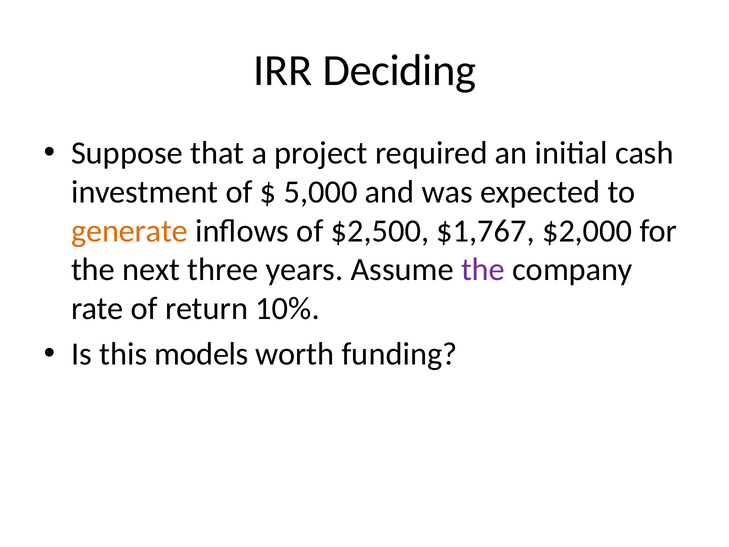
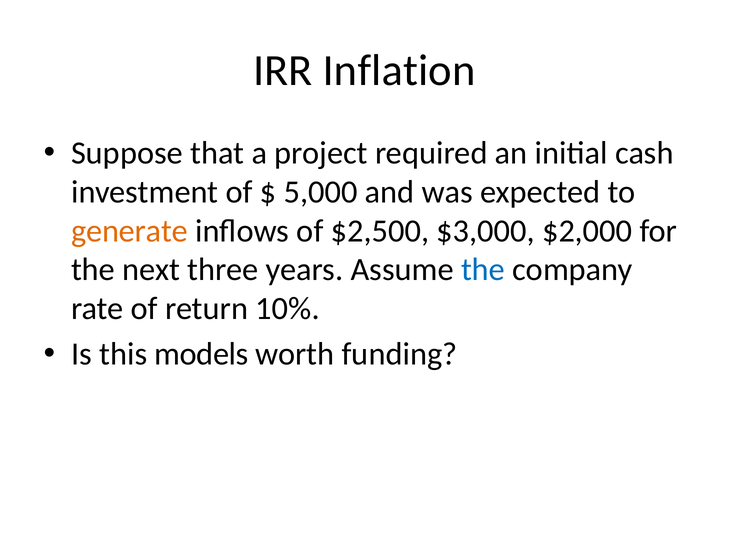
Deciding: Deciding -> Inflation (399, 71)
$1,767: $1,767 -> $3,000 (486, 231)
the colour: purple -> blue (483, 270)
